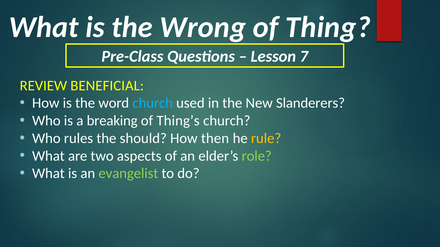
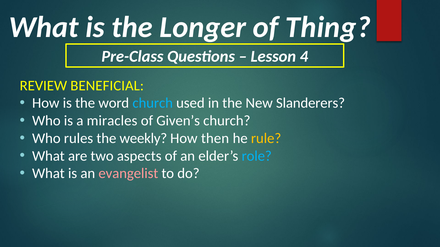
Wrong: Wrong -> Longer (203, 27)
7: 7 -> 4 (304, 57)
breaking: breaking -> miracles (112, 121)
Thing’s: Thing’s -> Given’s (178, 121)
should: should -> weekly (143, 139)
role colour: light green -> light blue (257, 156)
evangelist colour: light green -> pink (128, 174)
